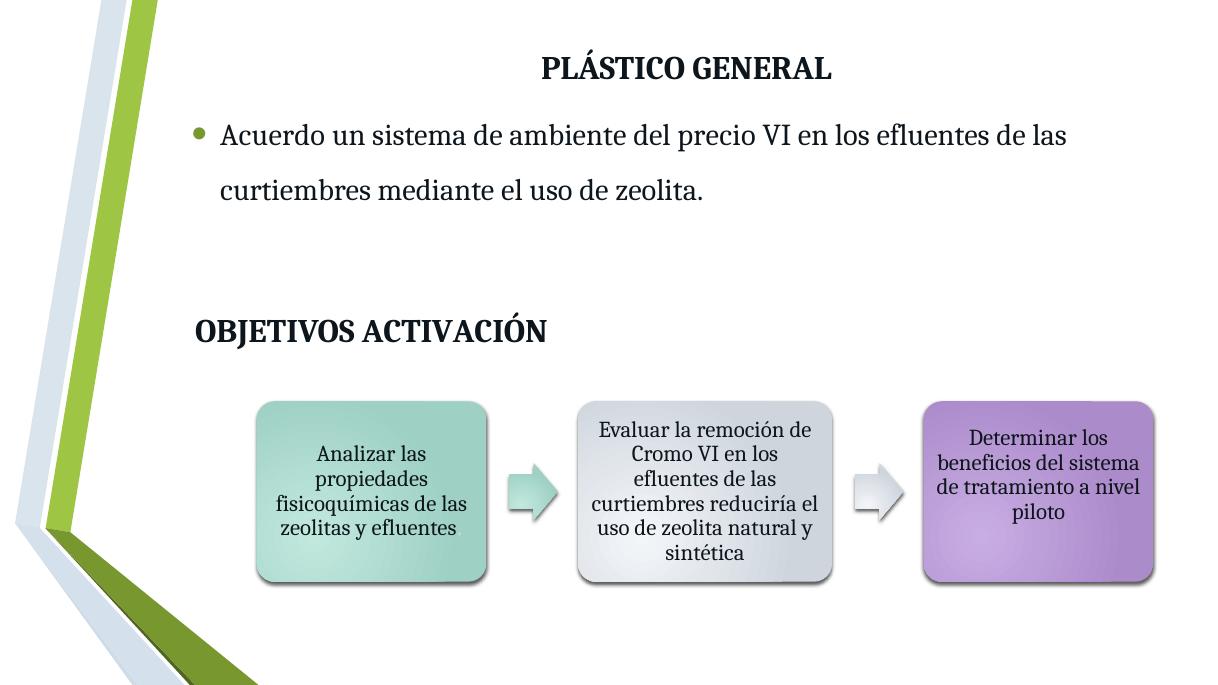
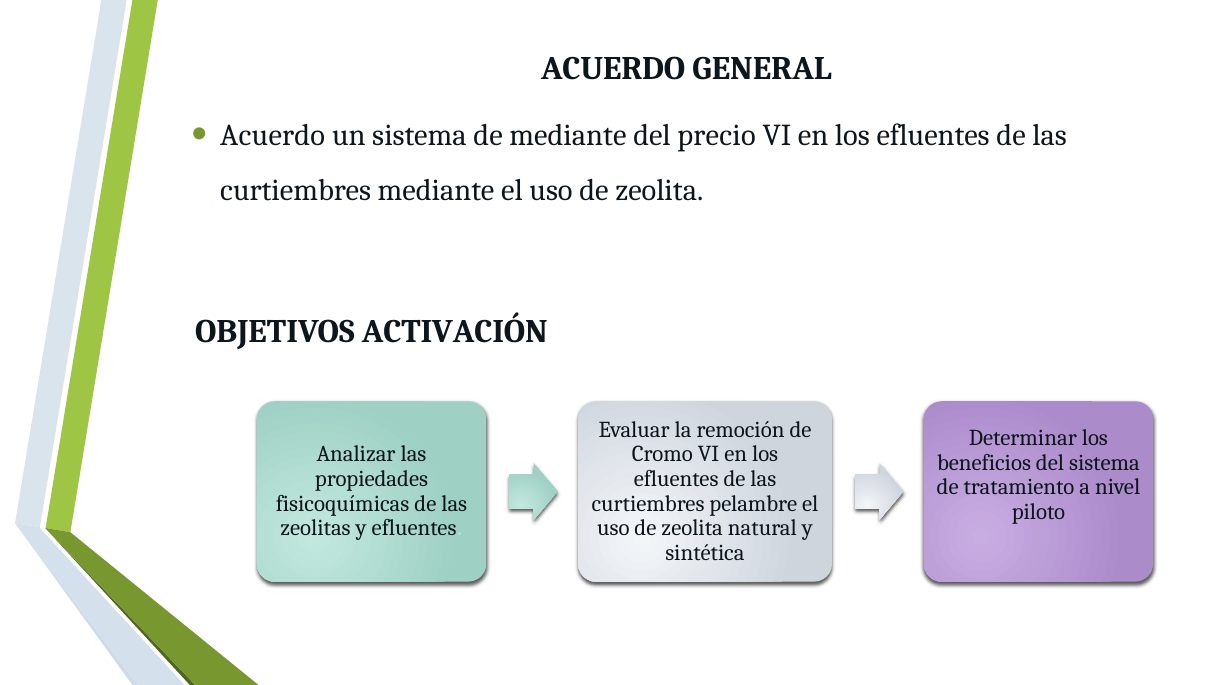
PLÁSTICO: PLÁSTICO -> ACUERDO (613, 68)
de ambiente: ambiente -> mediante (568, 136)
reduciría: reduciría -> pelambre (753, 504)
